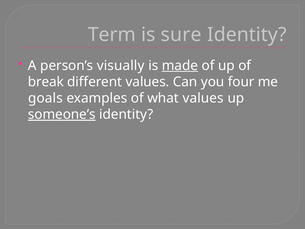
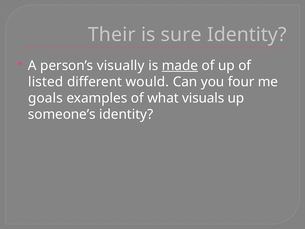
Term: Term -> Their (112, 35)
break: break -> listed (46, 82)
different values: values -> would (147, 82)
what values: values -> visuals (203, 98)
someone’s underline: present -> none (62, 114)
